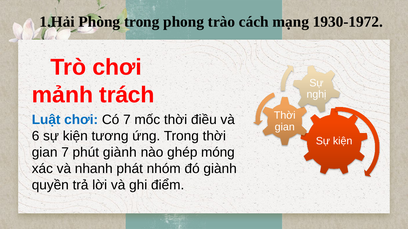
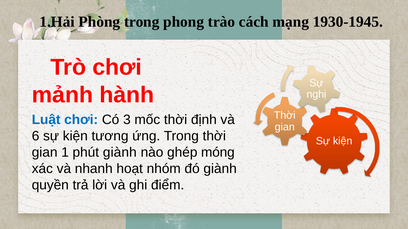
1930-1972: 1930-1972 -> 1930-1945 (348, 22)
trách: trách -> hành (127, 95)
Có 7: 7 -> 3 (127, 120)
điều: điều -> định (204, 120)
gian 7: 7 -> 1 (65, 153)
phát: phát -> hoạt (130, 169)
